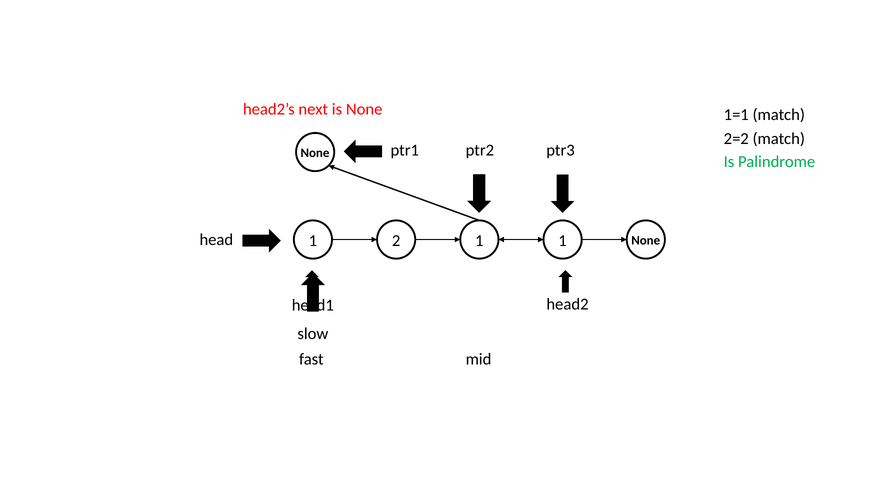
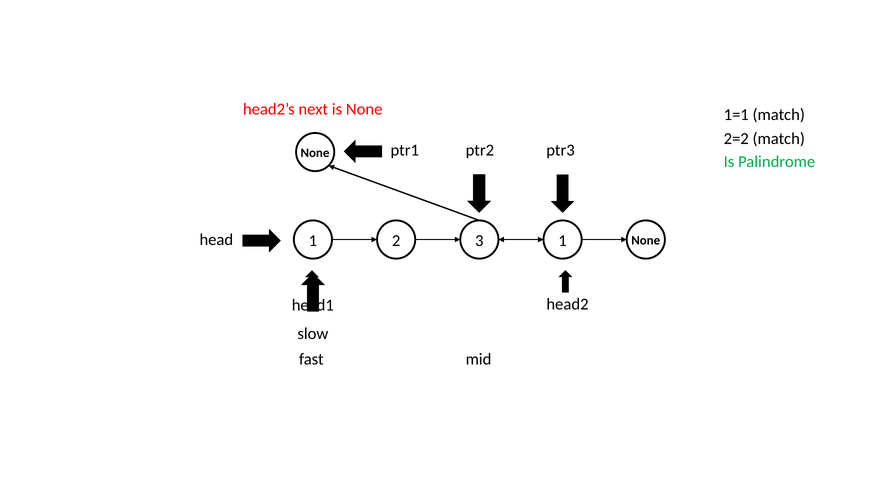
2 1: 1 -> 3 (479, 240)
